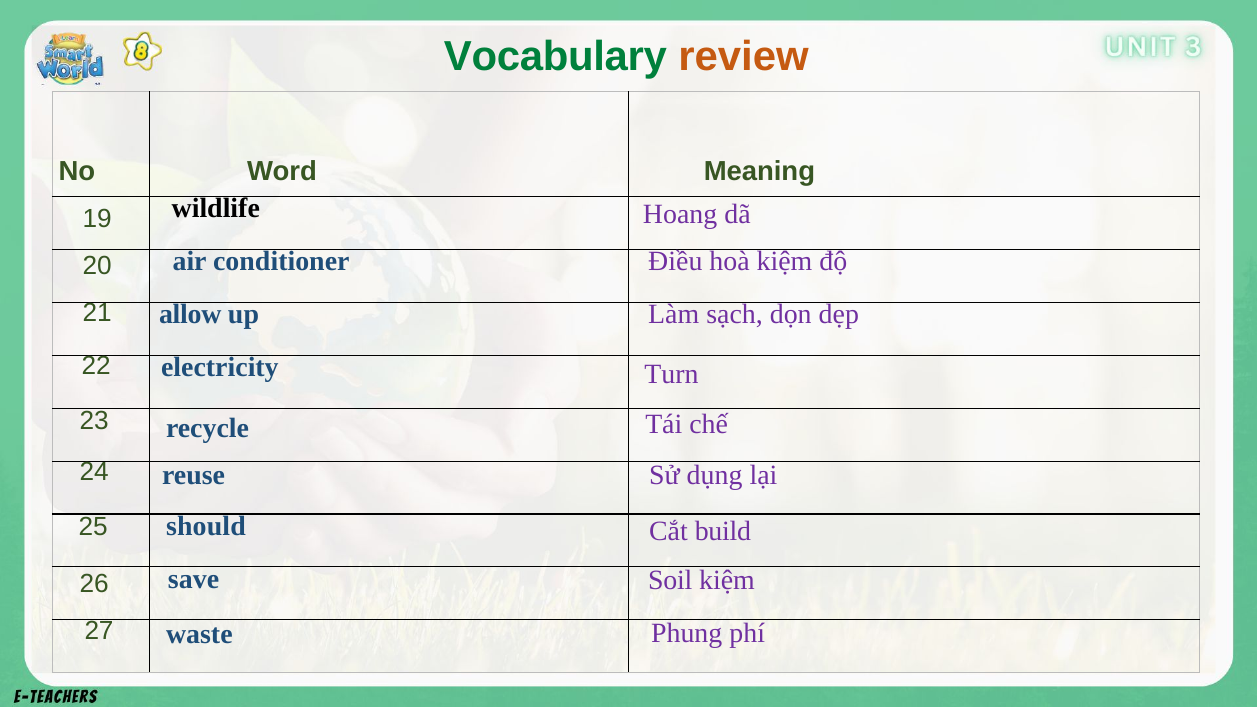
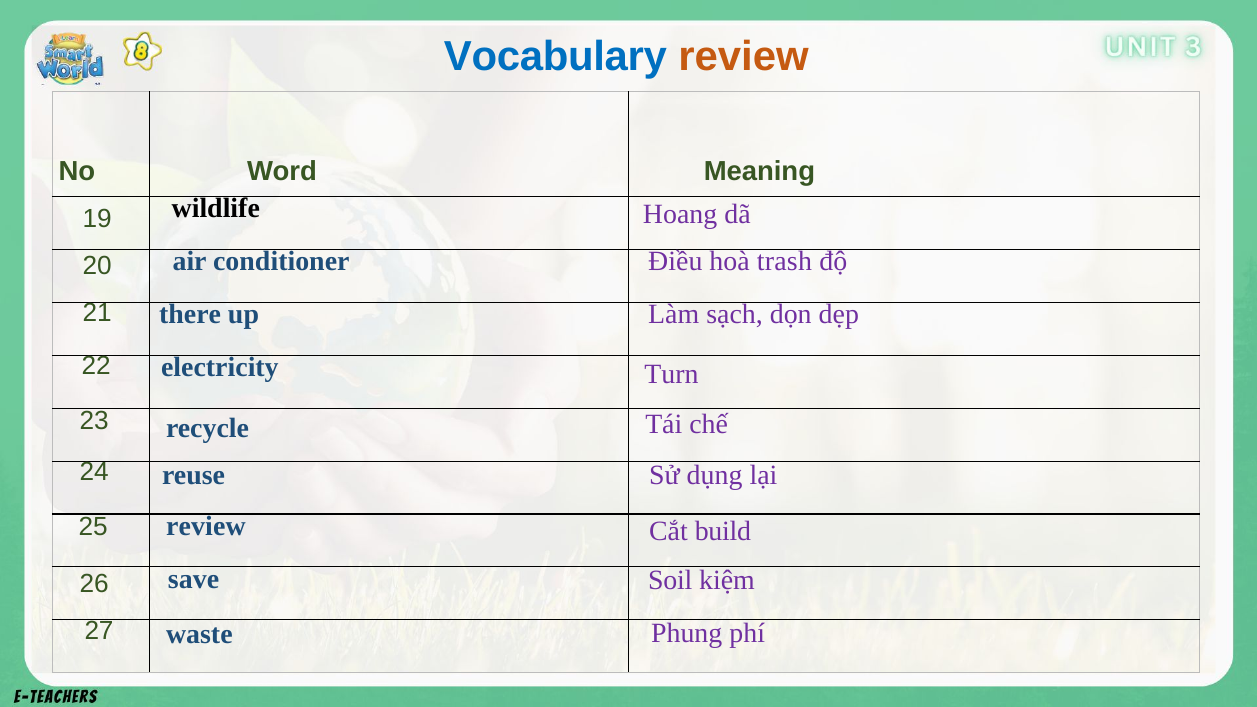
Vocabulary colour: green -> blue (556, 56)
hoà kiệm: kiệm -> trash (784, 262)
allow: allow -> there (190, 314)
should: should -> review (206, 526)
